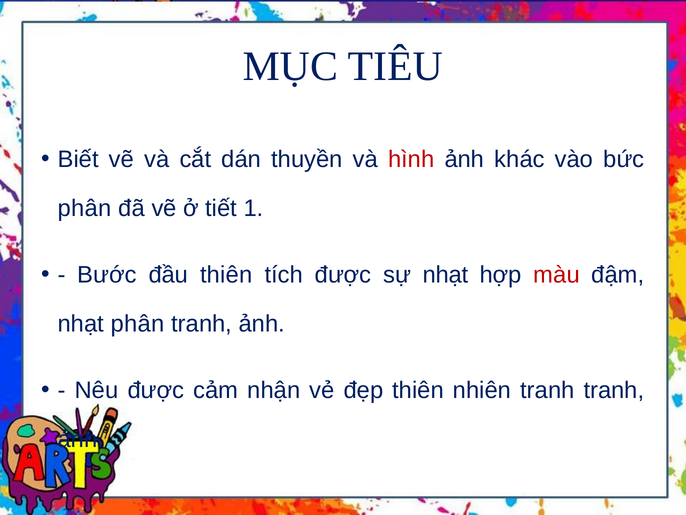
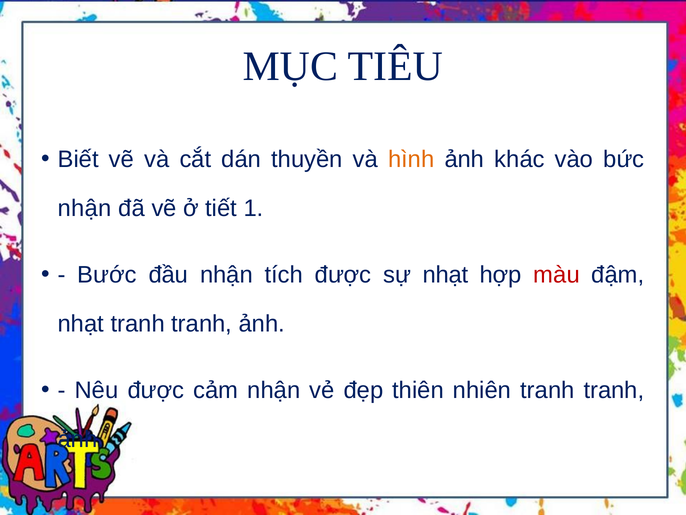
hình colour: red -> orange (411, 159)
phân: phân -> nhận (85, 208)
đầu thiên: thiên -> nhận (226, 275)
nhạt phân: phân -> tranh (138, 323)
